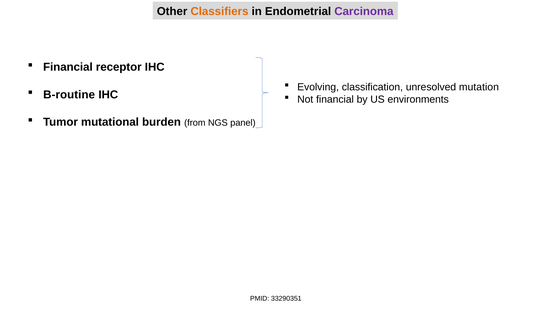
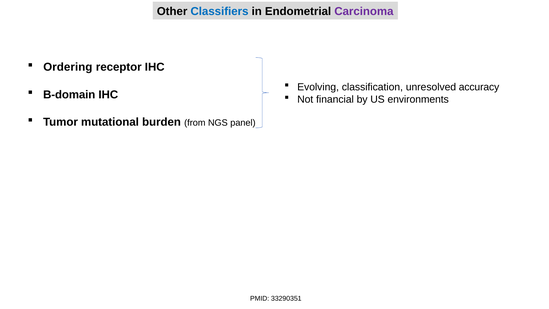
Classifiers colour: orange -> blue (220, 11)
Financial: Financial -> Ordering (68, 67)
mutation: mutation -> accuracy (479, 87)
B-routine: B-routine -> B-domain (69, 95)
